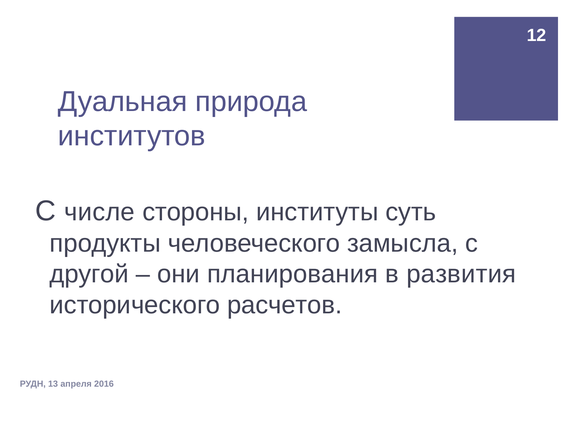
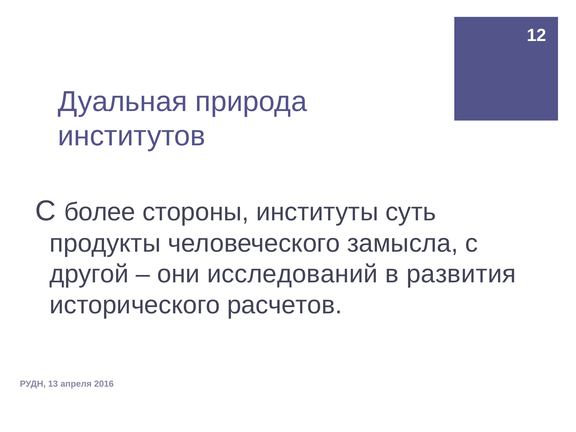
числе: числе -> более (100, 212)
планирования: планирования -> исследований (292, 274)
